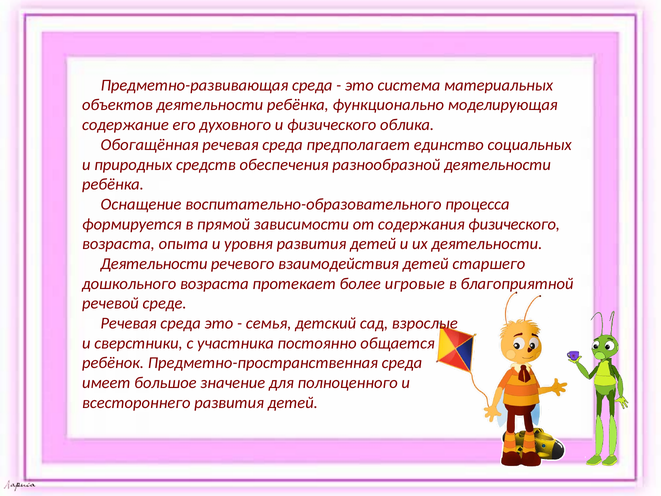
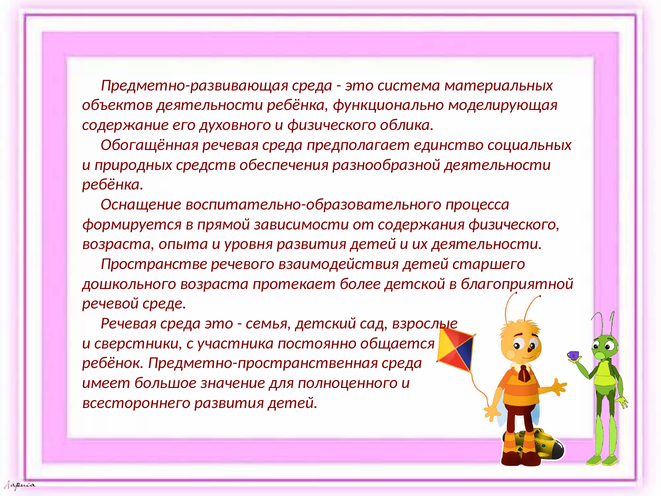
Деятельности: Деятельности -> Пространстве (154, 264)
игровые: игровые -> детской (415, 283)
